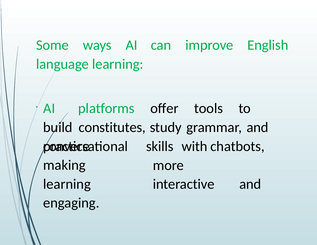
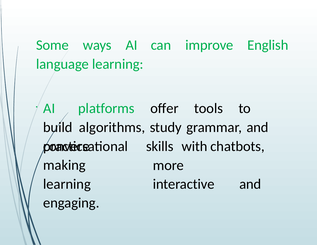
constitutes: constitutes -> algorithms (112, 127)
